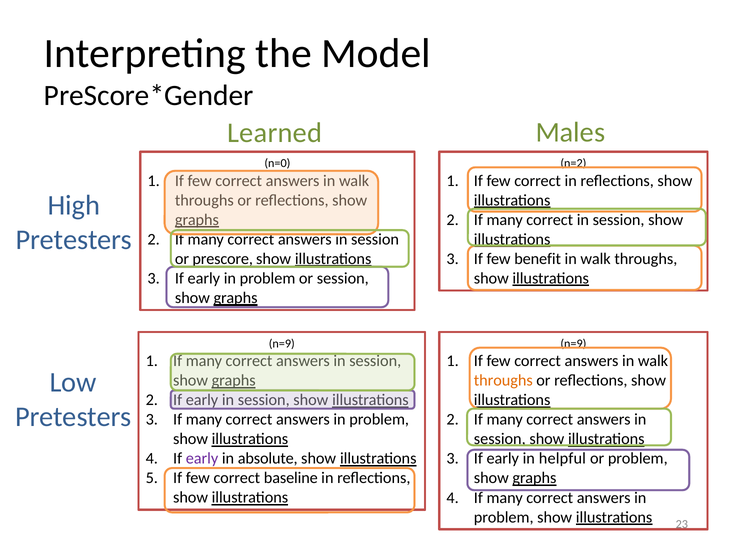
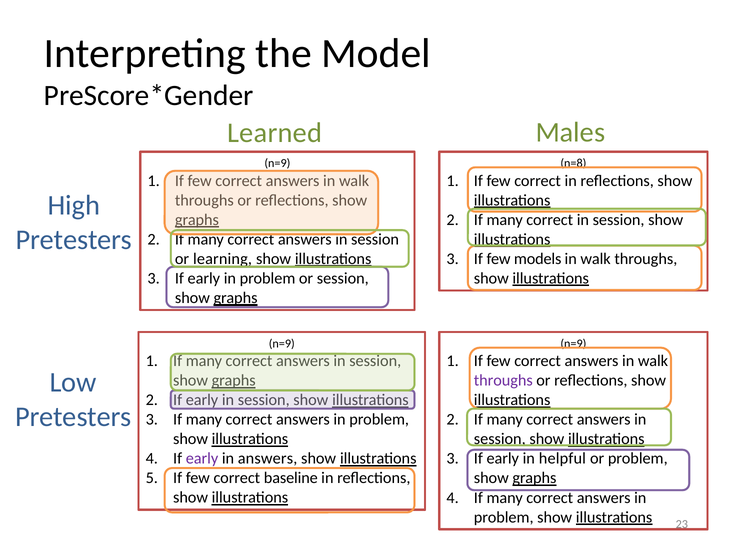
n=0: n=0 -> n=9 (277, 163)
n=2: n=2 -> n=8 (573, 163)
benefit: benefit -> models (538, 259)
prescore: prescore -> learning (223, 259)
throughs colour: orange -> purple (503, 381)
in absolute: absolute -> answers (268, 459)
